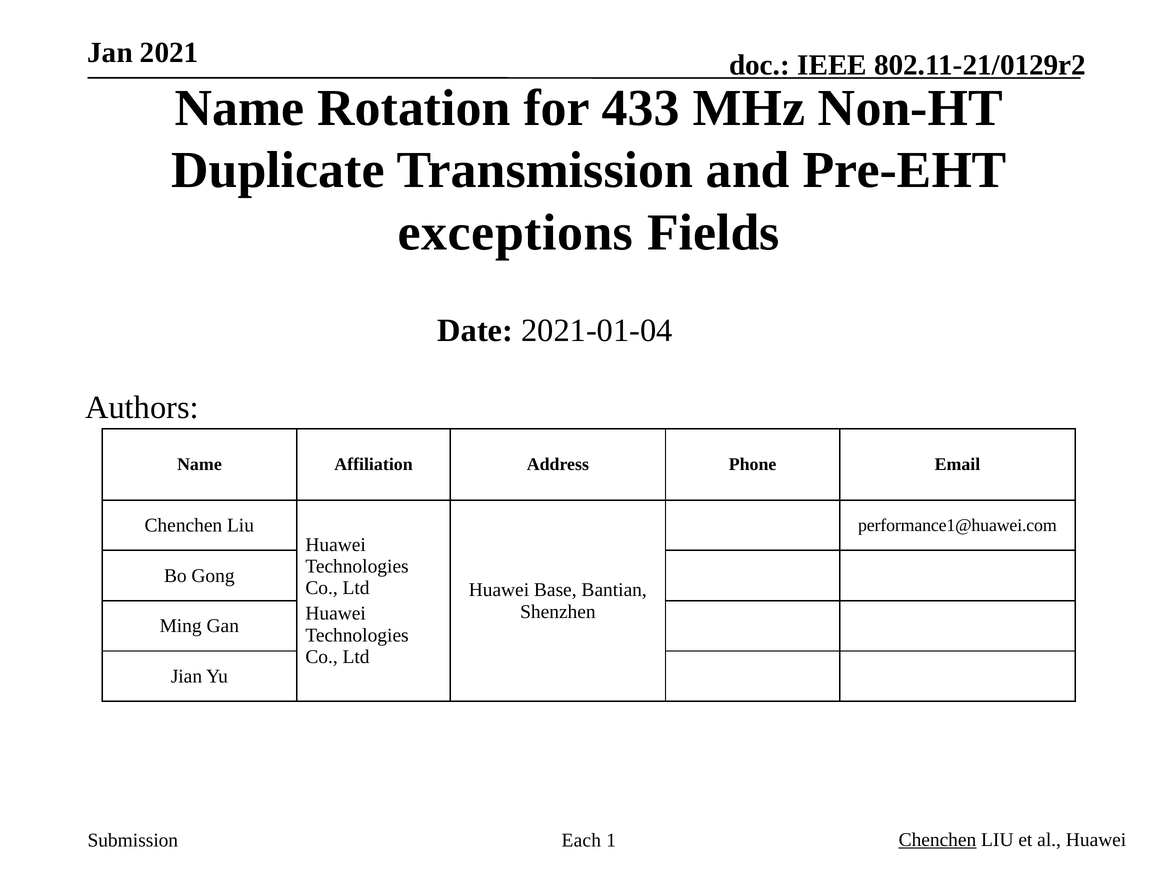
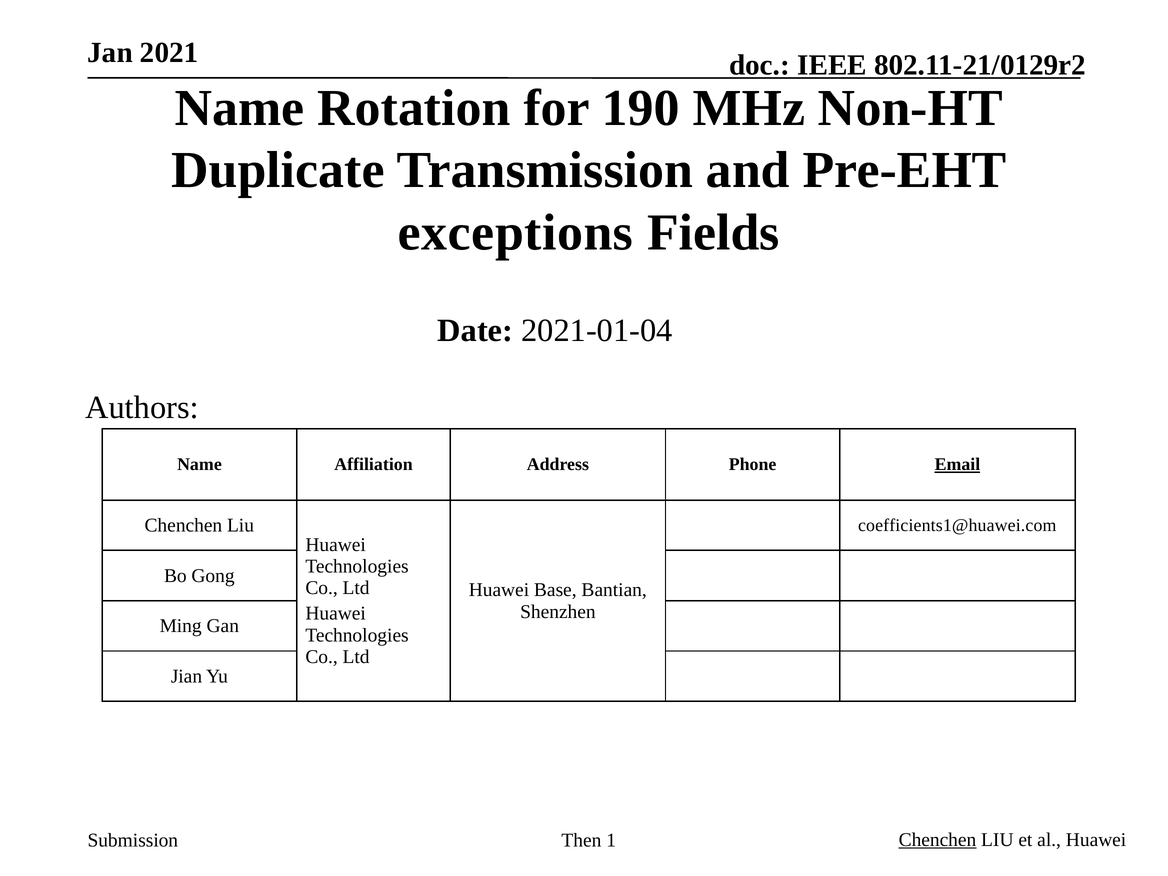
433: 433 -> 190 (641, 108)
Email underline: none -> present (957, 465)
performance1@huawei.com: performance1@huawei.com -> coefficients1@huawei.com (957, 525)
Each: Each -> Then (581, 840)
